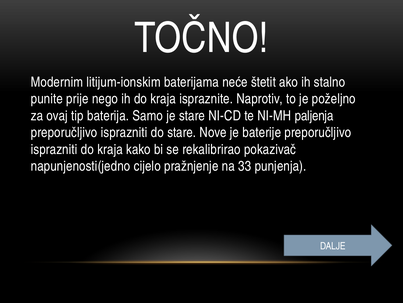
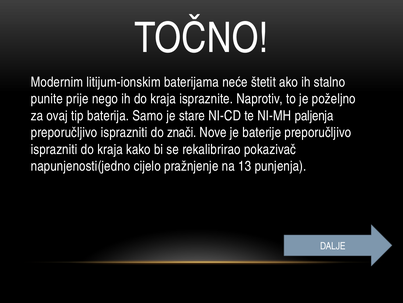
do stare: stare -> znači (182, 132)
33: 33 -> 13 (245, 166)
